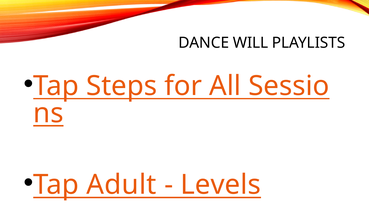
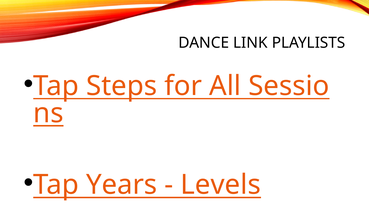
WILL: WILL -> LINK (250, 43)
Adult: Adult -> Years (122, 184)
